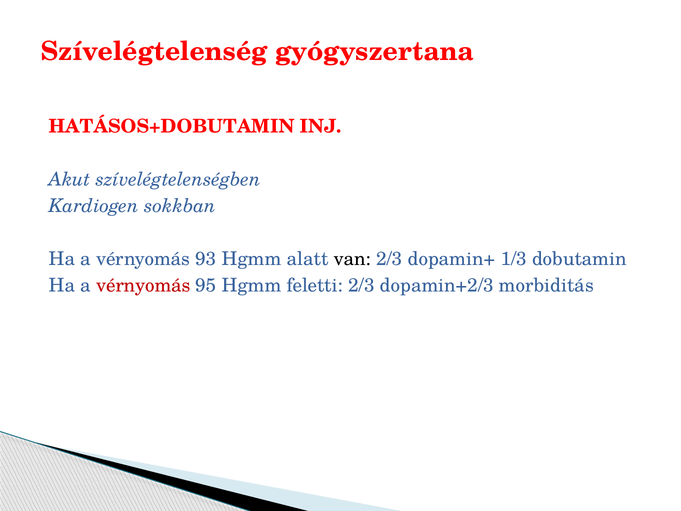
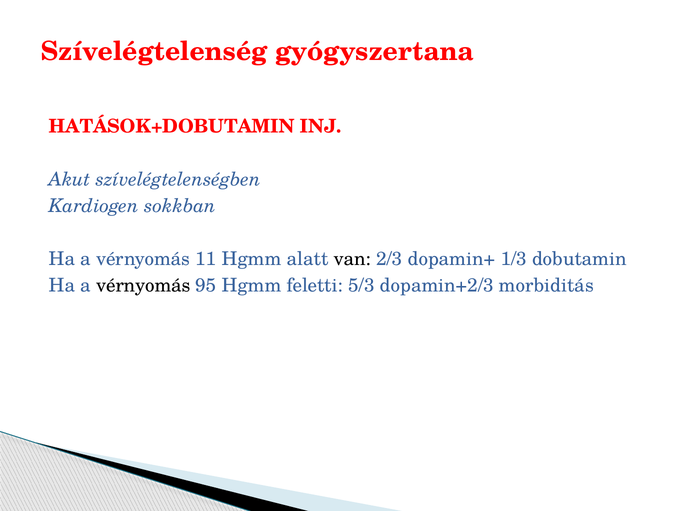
HATÁSOS+DOBUTAMIN: HATÁSOS+DOBUTAMIN -> HATÁSOK+DOBUTAMIN (172, 126)
93: 93 -> 11 (206, 259)
vérnyomás colour: red -> black (143, 285)
feletti 2/3: 2/3 -> 5/3 (361, 285)
